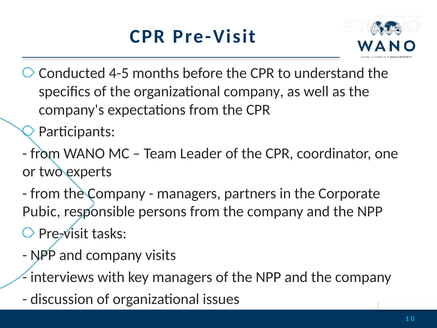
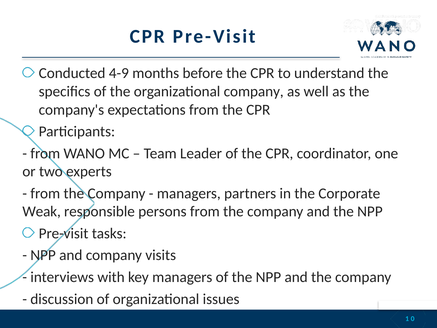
4-5: 4-5 -> 4-9 (119, 73)
Pubic: Pubic -> Weak (42, 211)
